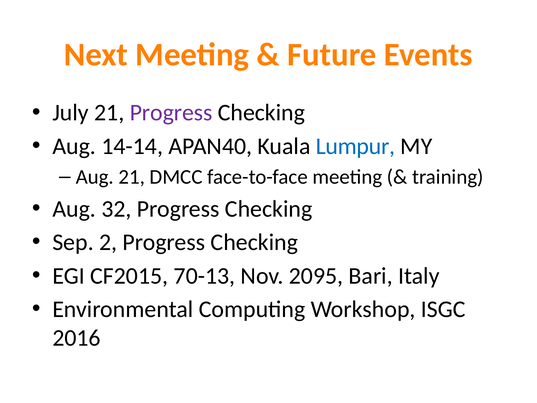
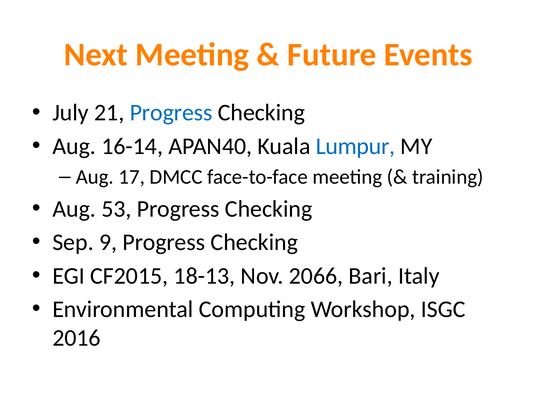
Progress colour: purple -> blue (171, 113)
14-14: 14-14 -> 16-14 (132, 146)
Aug 21: 21 -> 17 (132, 177)
32: 32 -> 53 (116, 209)
2: 2 -> 9 (108, 242)
70-13: 70-13 -> 18-13 (204, 276)
2095: 2095 -> 2066 (316, 276)
